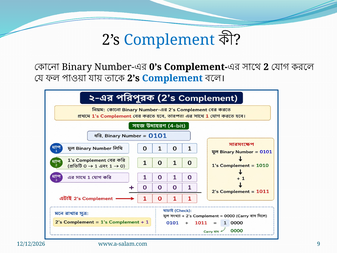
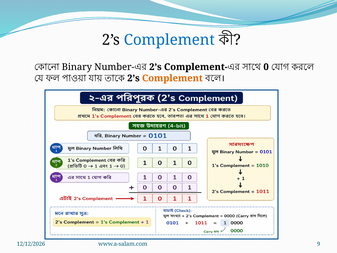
0’s: 0’s -> 2’s (155, 67)
2: 2 -> 0 (266, 67)
Complement colour: blue -> orange (172, 78)
